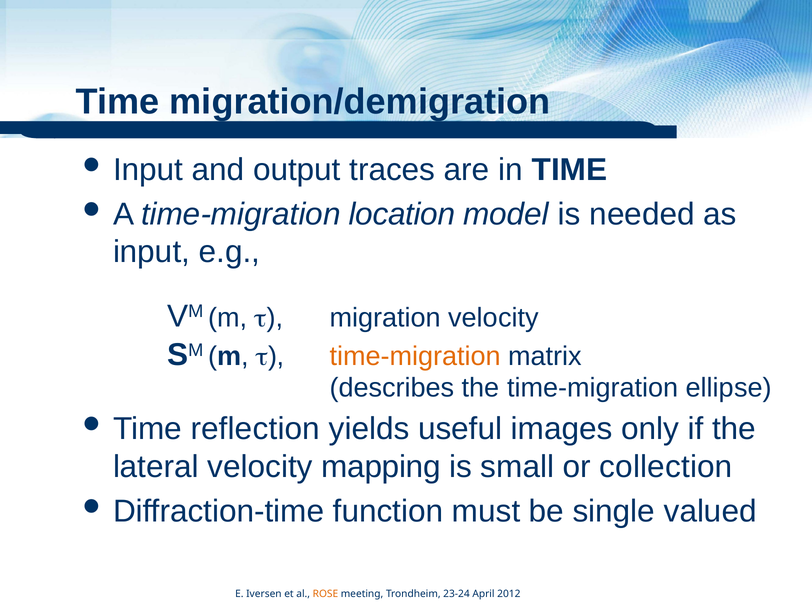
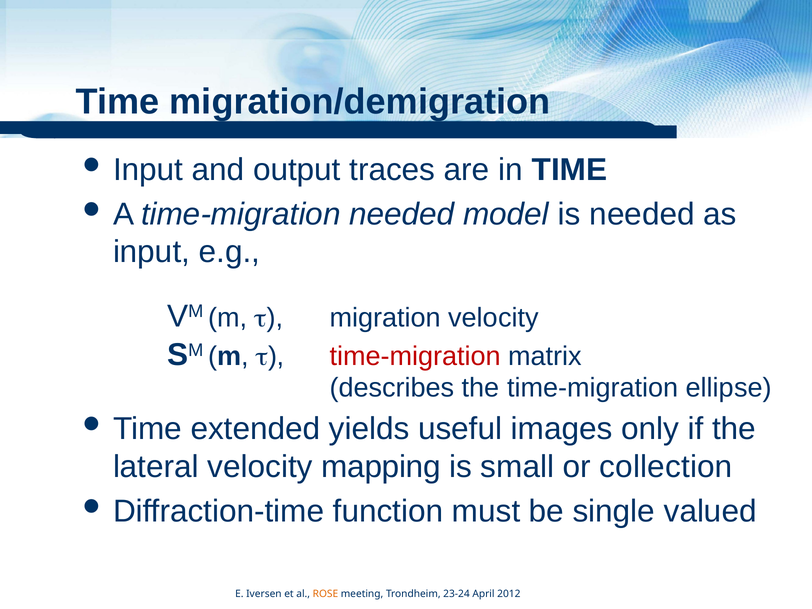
time-migration location: location -> needed (402, 214)
time-migration colour: orange -> red (415, 357)
reflection: reflection -> extended (255, 429)
